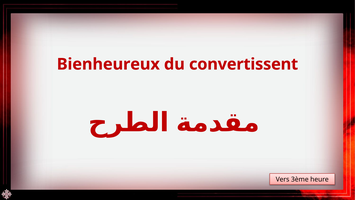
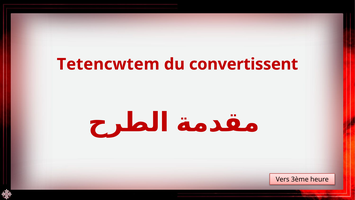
Bienheureux: Bienheureux -> Tetencwtem (108, 64)
